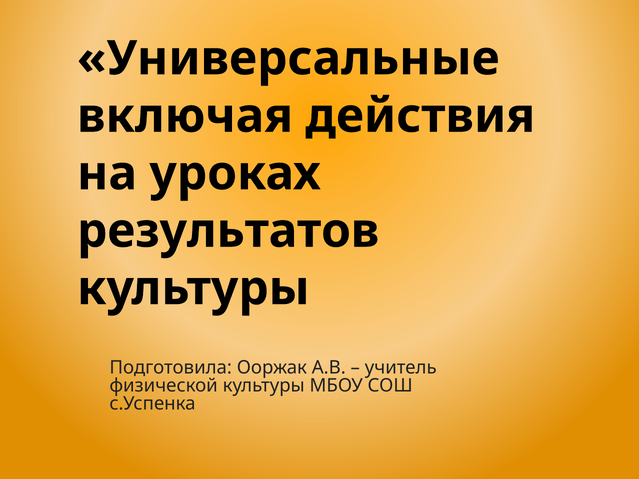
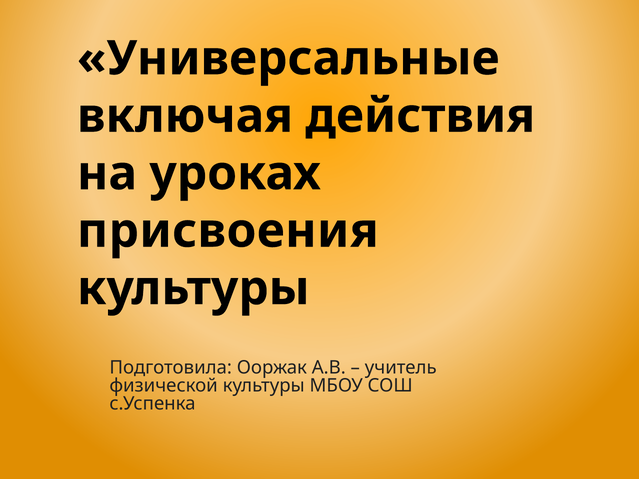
результатов: результатов -> присвоения (228, 231)
